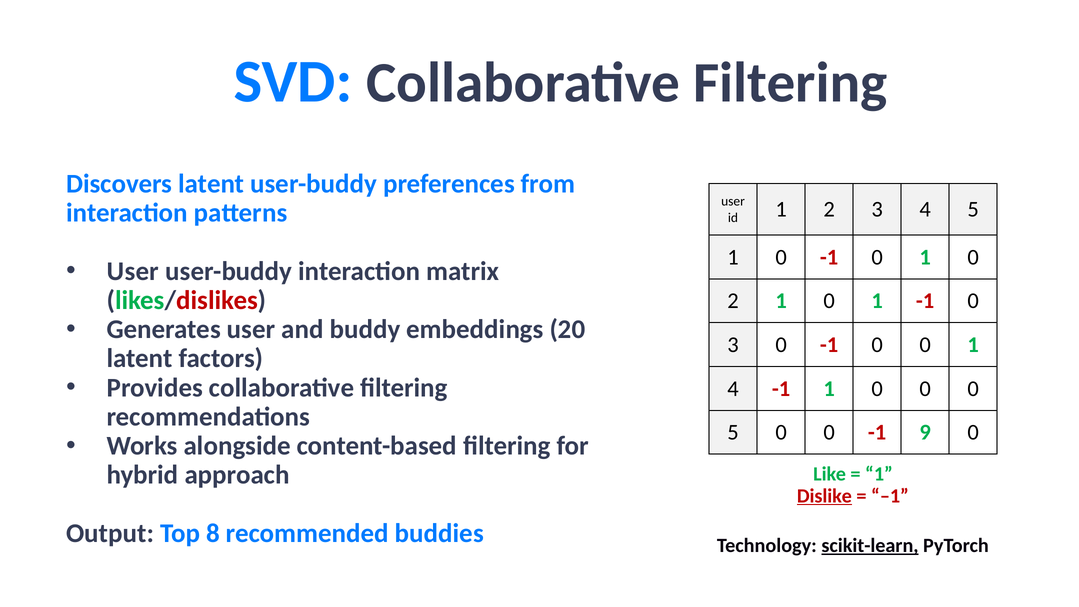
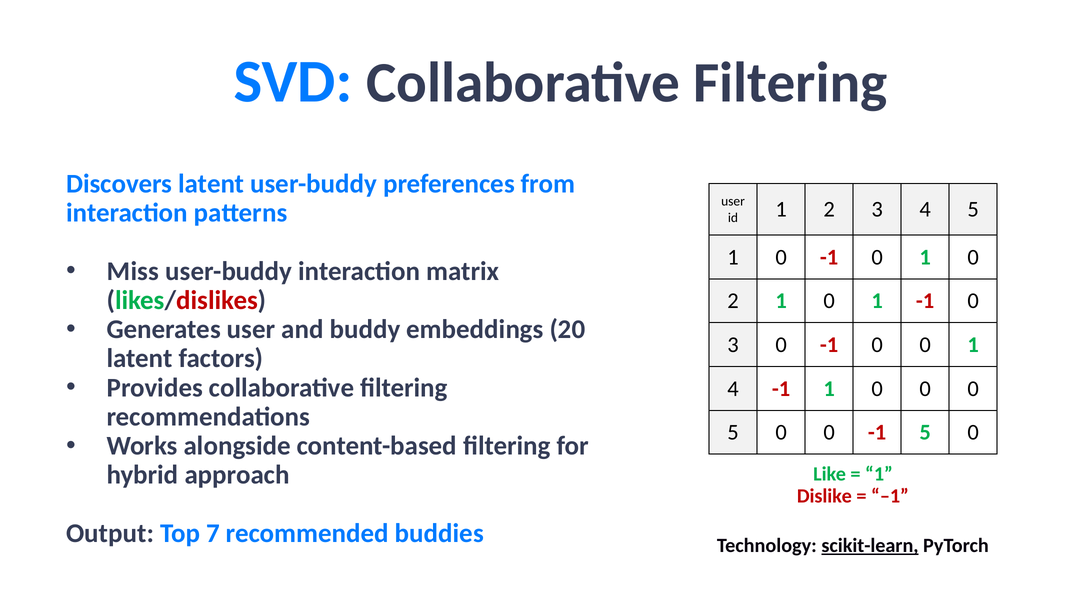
User: User -> Miss (133, 271)
-1 9: 9 -> 5 (925, 432)
Dislike underline: present -> none (824, 496)
8: 8 -> 7 (213, 533)
